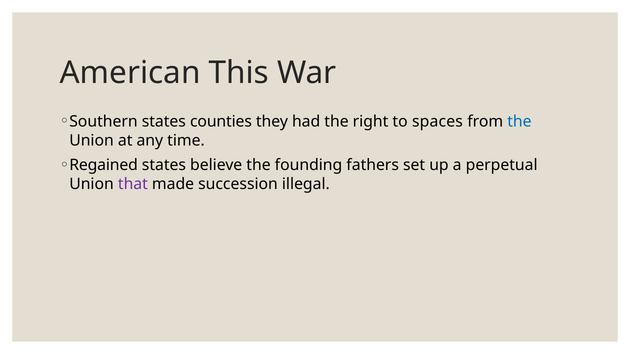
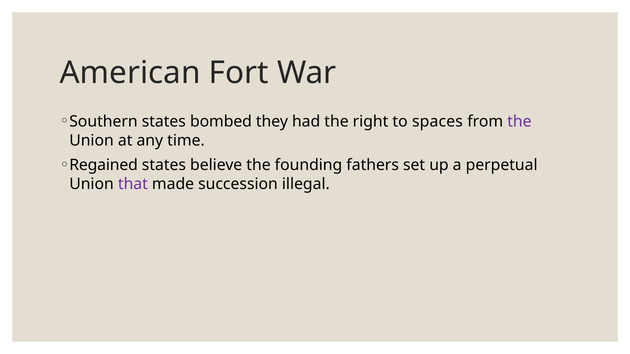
This: This -> Fort (239, 73)
counties: counties -> bombed (221, 122)
the colour: blue -> purple (519, 122)
